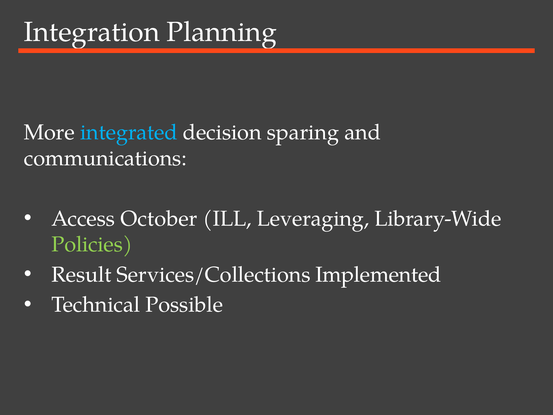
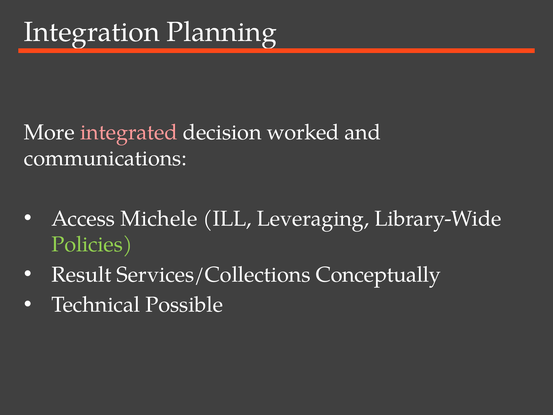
integrated colour: light blue -> pink (129, 132)
sparing: sparing -> worked (303, 132)
October: October -> Michele (159, 218)
Implemented: Implemented -> Conceptually (378, 274)
